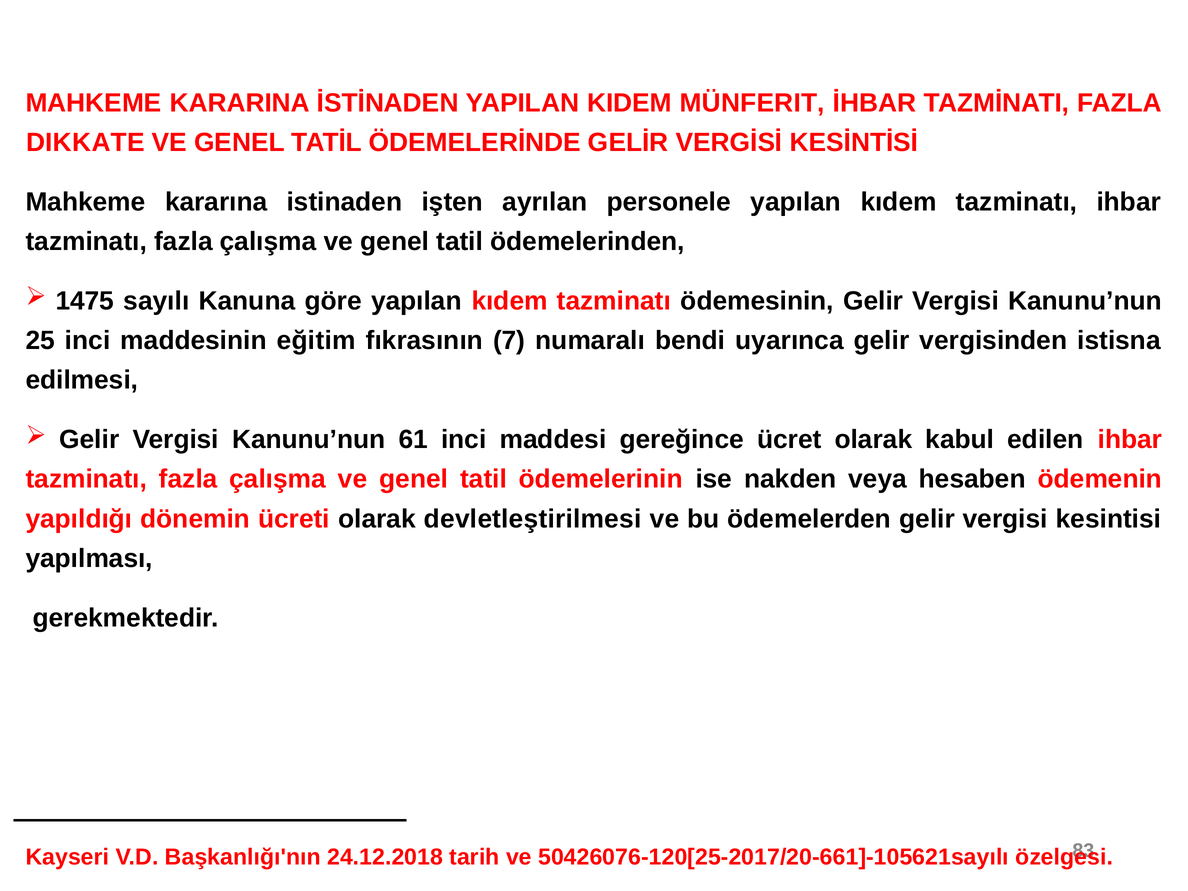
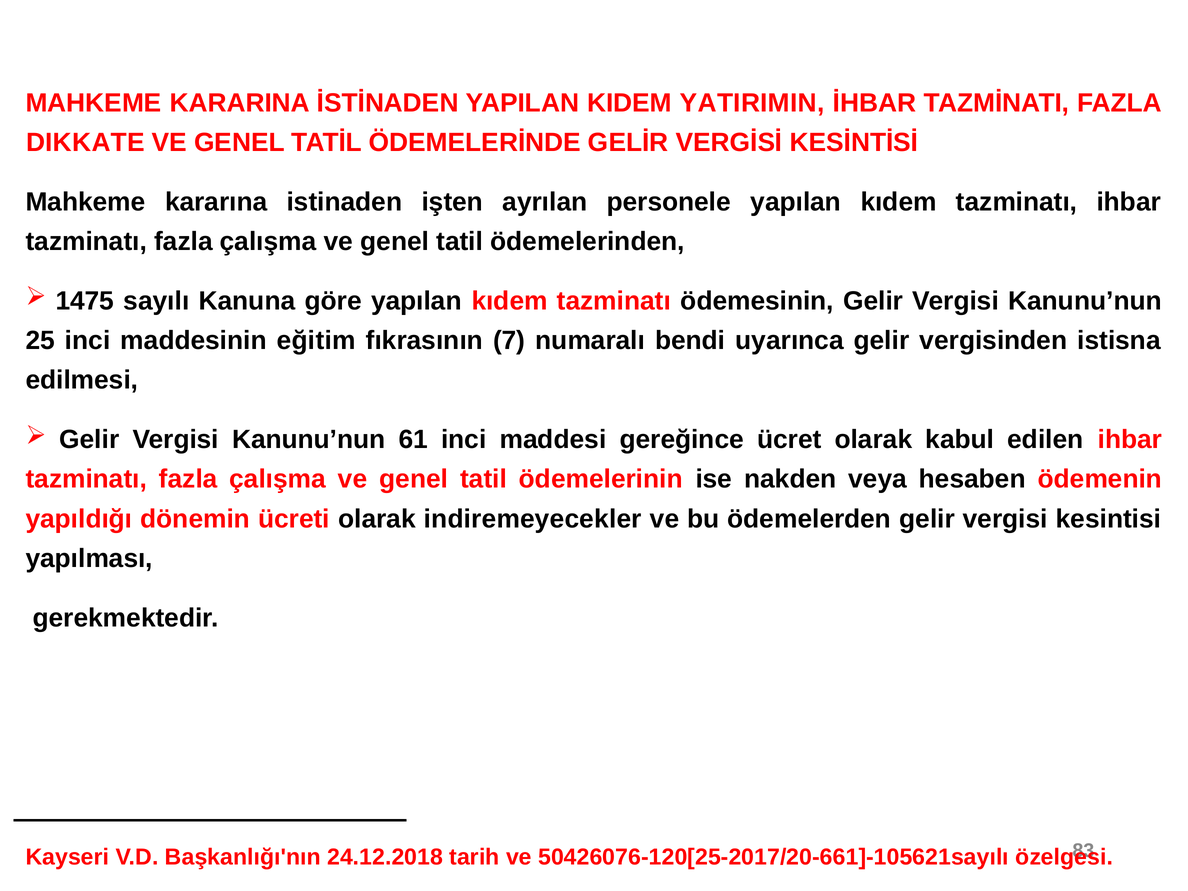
MÜNFERIT: MÜNFERIT -> YATIRIMIN (752, 103)
devletleştirilmesi: devletleştirilmesi -> indiremeyecekler (533, 519)
